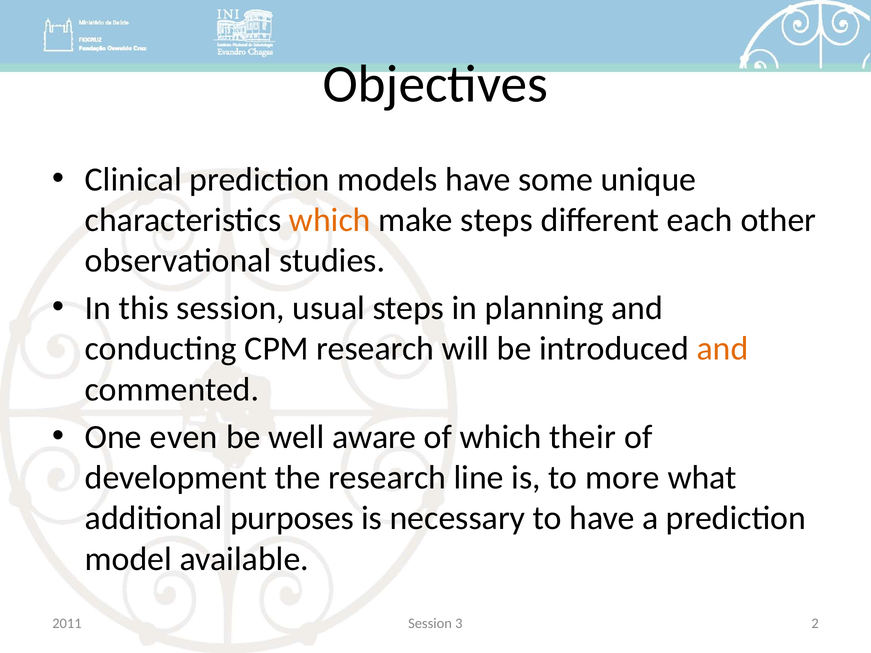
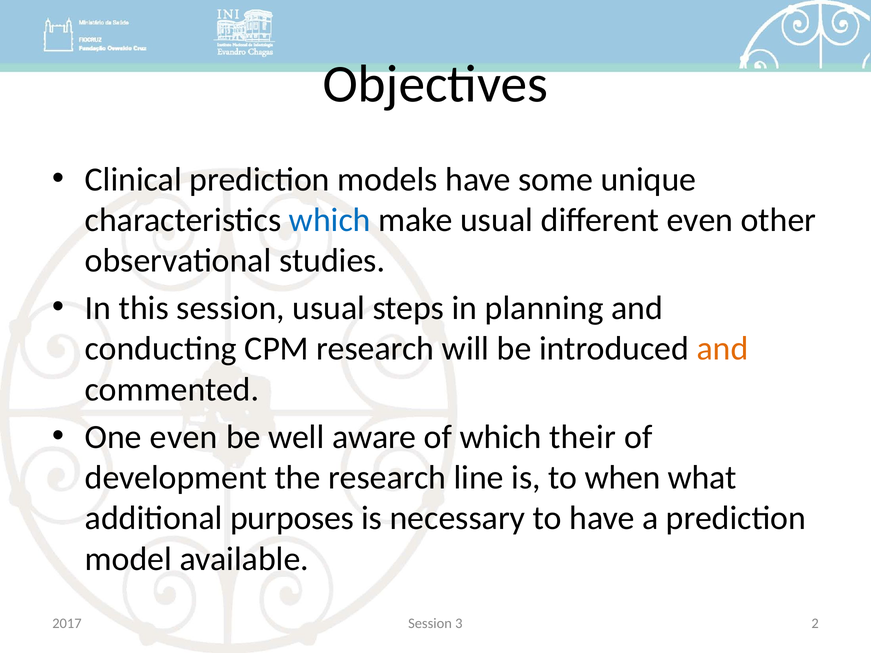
which colour: orange -> blue (330, 220)
make steps: steps -> usual (497, 220)
different each: each -> even (700, 220)
more: more -> when (623, 478)
2011: 2011 -> 2017 (67, 624)
